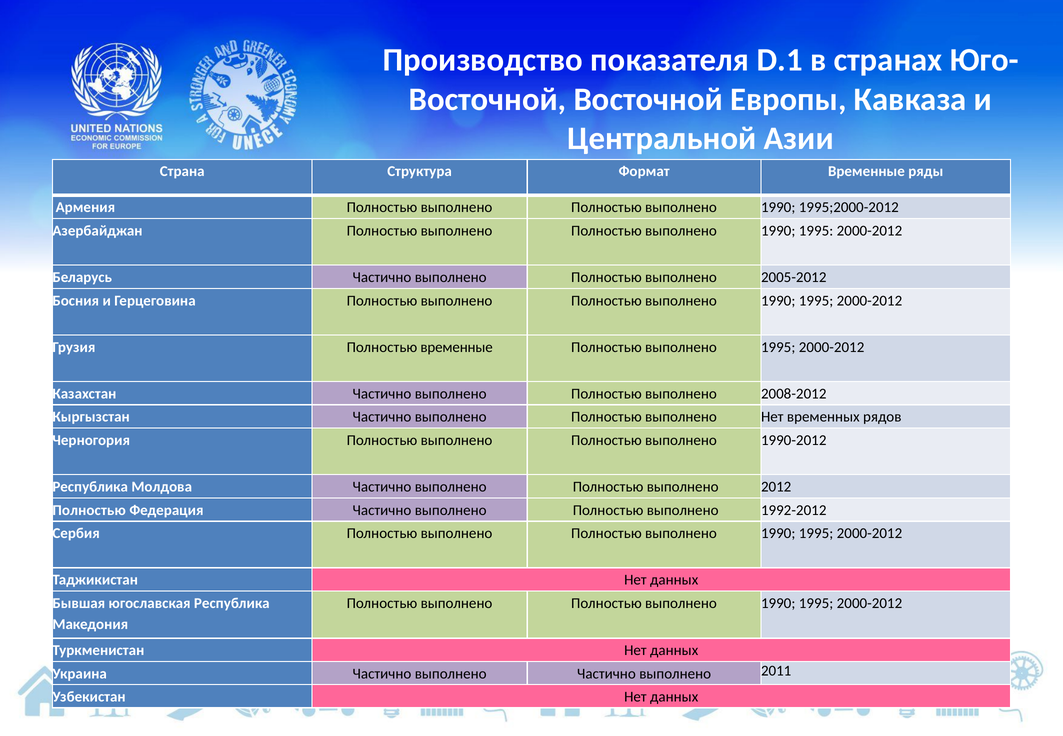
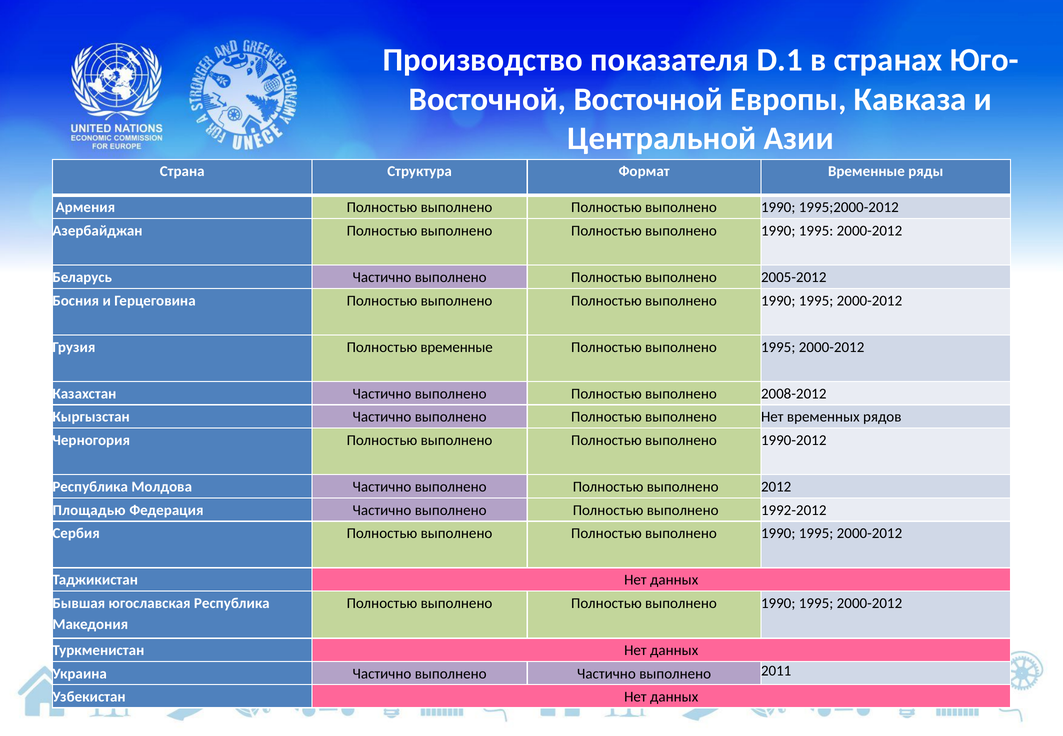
Полностью: Полностью -> Площадью (89, 510)
